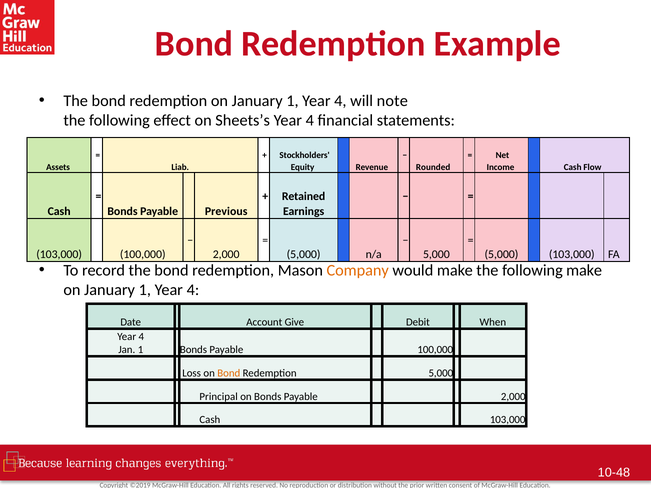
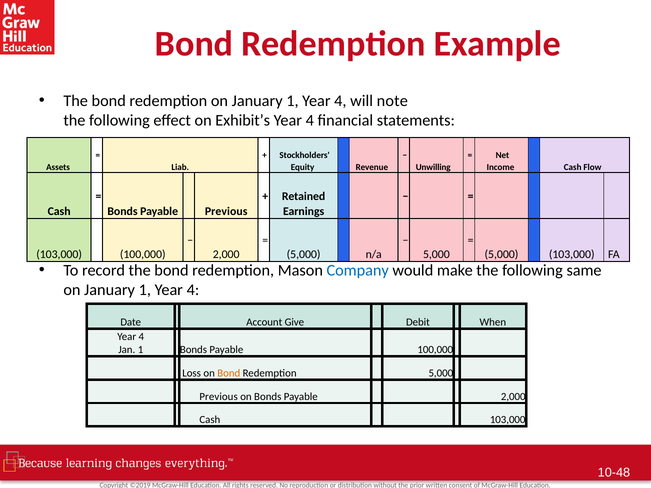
Sheets’s: Sheets’s -> Exhibit’s (243, 120)
Rounded: Rounded -> Unwilling (433, 167)
Company colour: orange -> blue (358, 271)
following make: make -> same (584, 271)
Principal: Principal -> Previous (219, 397)
